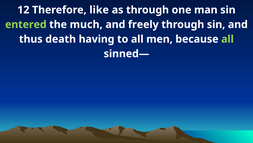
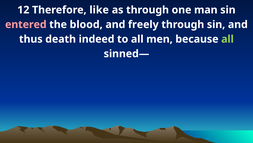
entered colour: light green -> pink (26, 24)
much: much -> blood (86, 24)
having: having -> indeed (97, 39)
